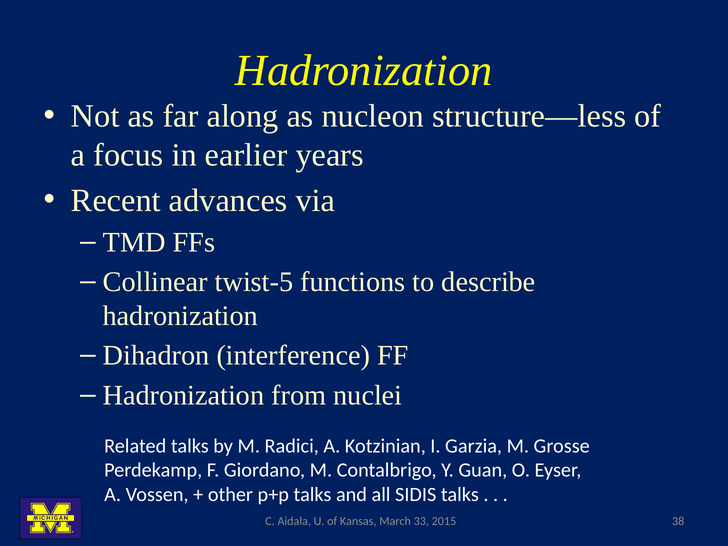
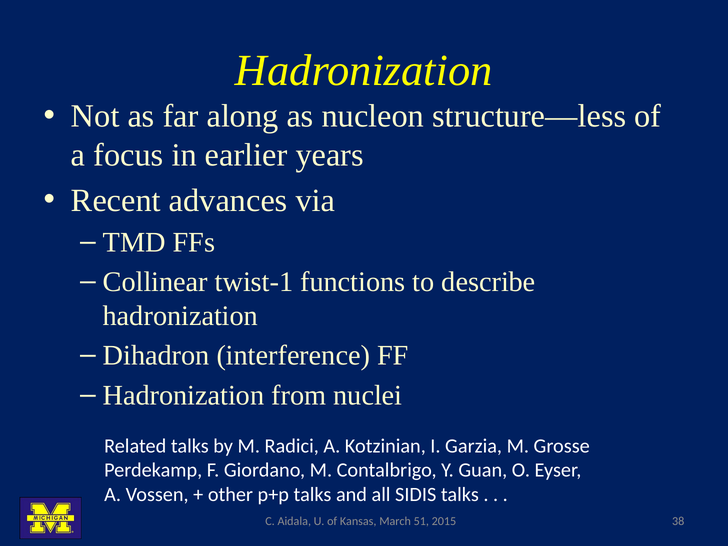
twist-5: twist-5 -> twist-1 (254, 282)
33: 33 -> 51 (421, 521)
